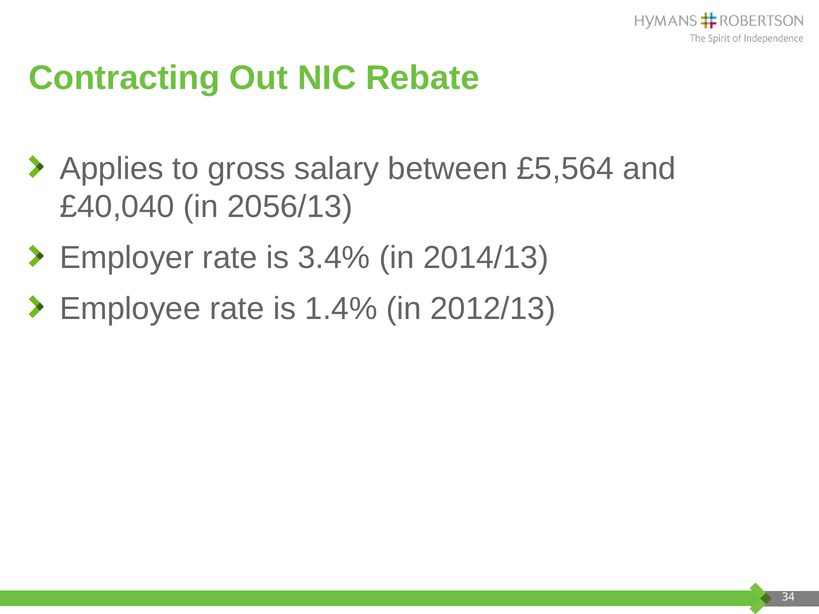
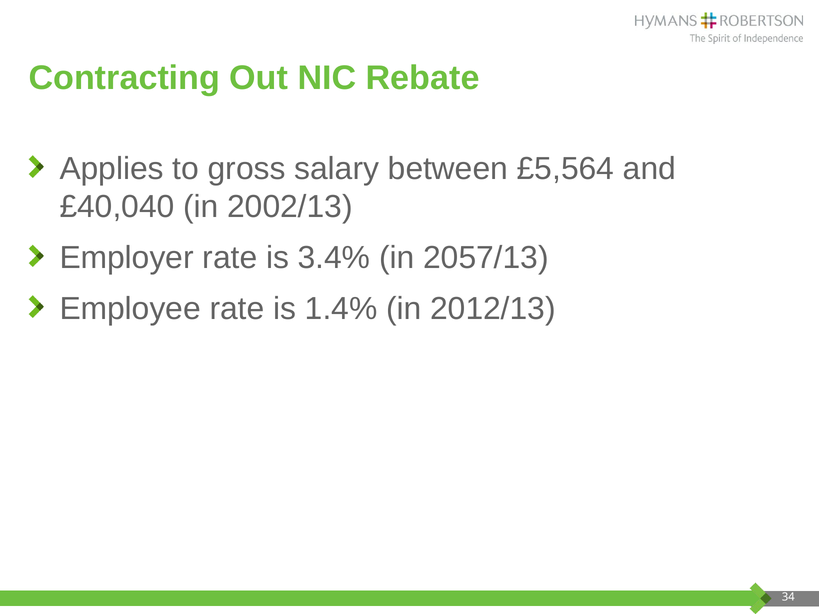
2056/13: 2056/13 -> 2002/13 (290, 207)
2014/13: 2014/13 -> 2057/13 (486, 258)
